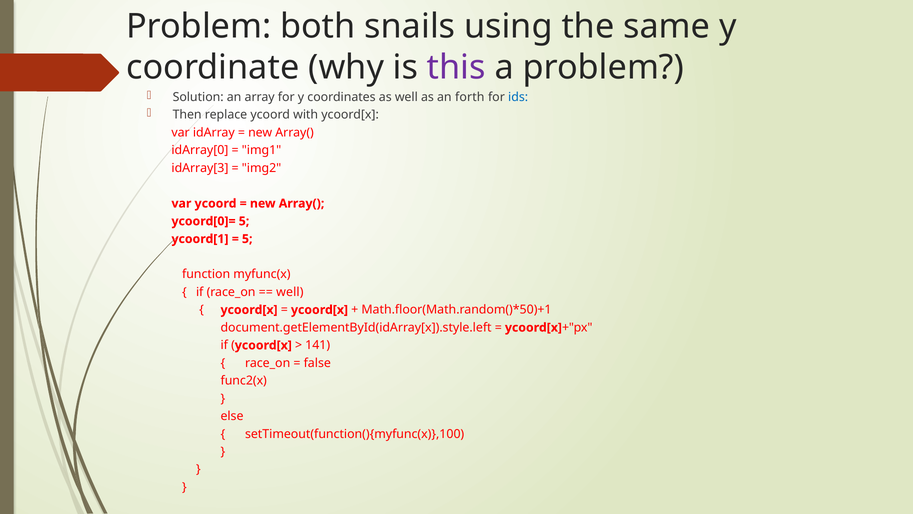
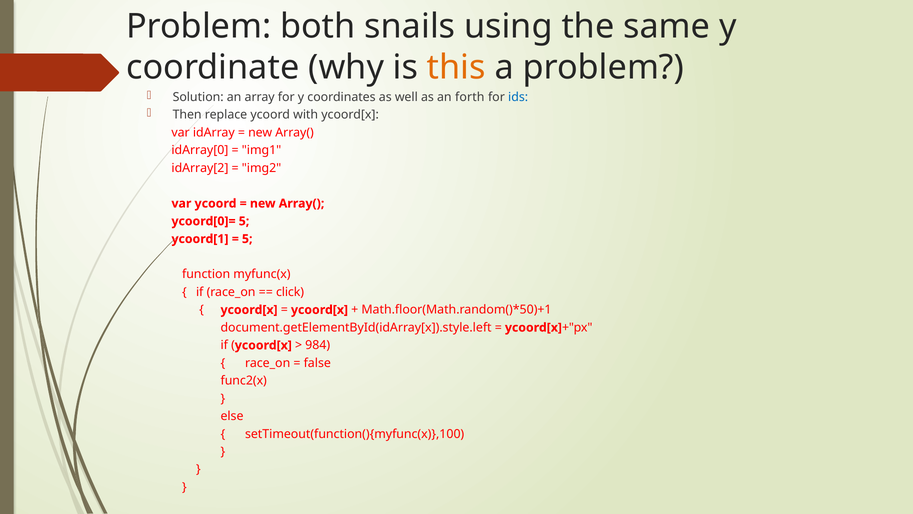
this colour: purple -> orange (456, 67)
idArray[3: idArray[3 -> idArray[2 (200, 168)
well: well -> click (290, 292)
141: 141 -> 984 (318, 345)
